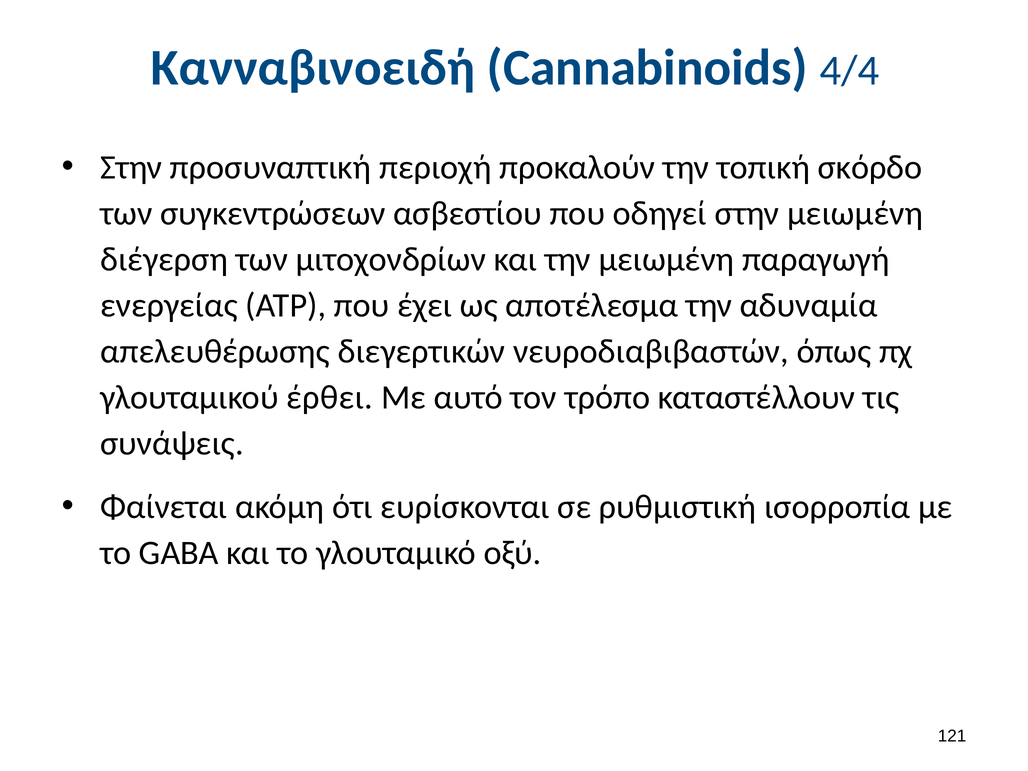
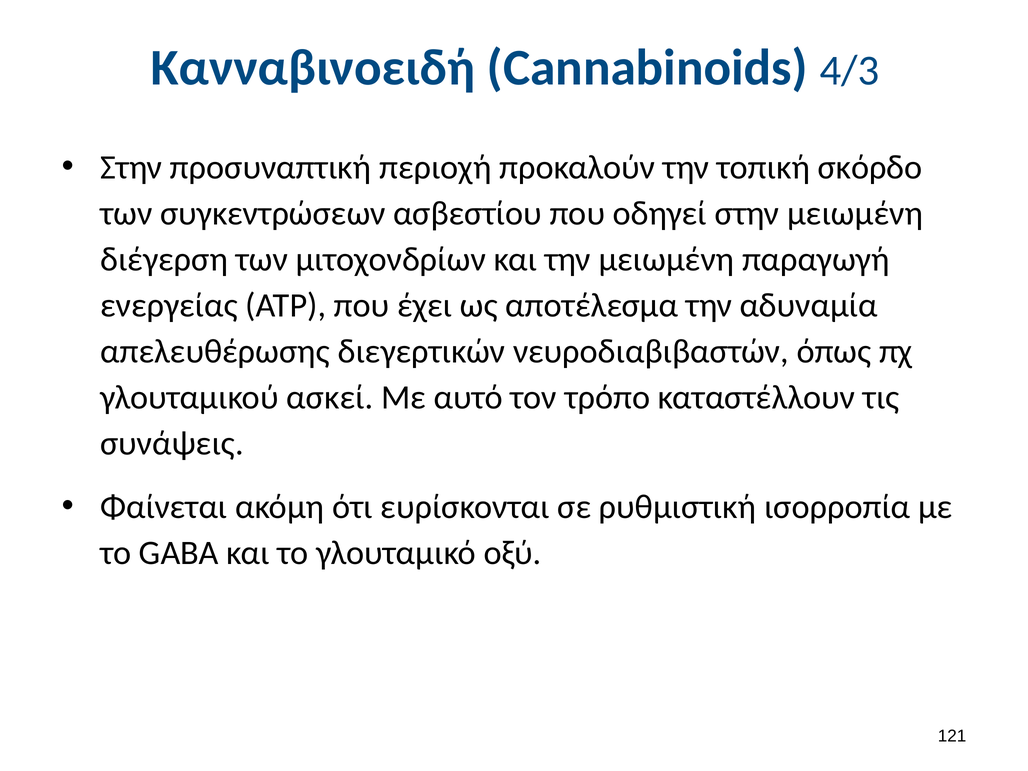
4/4: 4/4 -> 4/3 (850, 71)
έρθει: έρθει -> ασκεί (330, 398)
